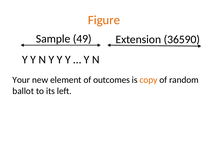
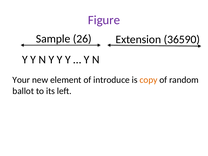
Figure colour: orange -> purple (104, 20)
49: 49 -> 26 (82, 39)
outcomes: outcomes -> introduce (111, 80)
